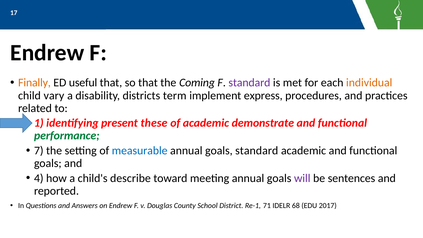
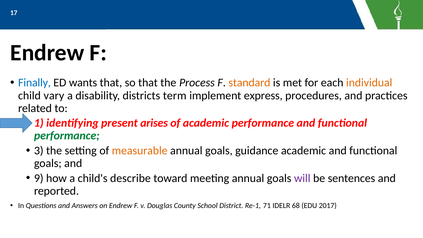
Finally colour: orange -> blue (34, 83)
useful: useful -> wants (83, 83)
Coming: Coming -> Process (197, 83)
standard colour: purple -> orange (249, 83)
these: these -> arises (154, 123)
academic demonstrate: demonstrate -> performance (263, 123)
7: 7 -> 3 (39, 151)
measurable colour: blue -> orange (140, 151)
goals standard: standard -> guidance (257, 151)
4: 4 -> 9 (39, 178)
